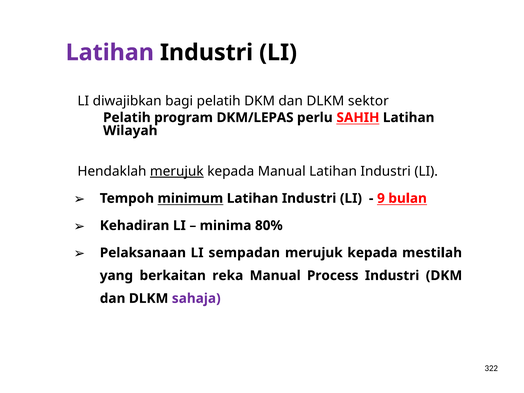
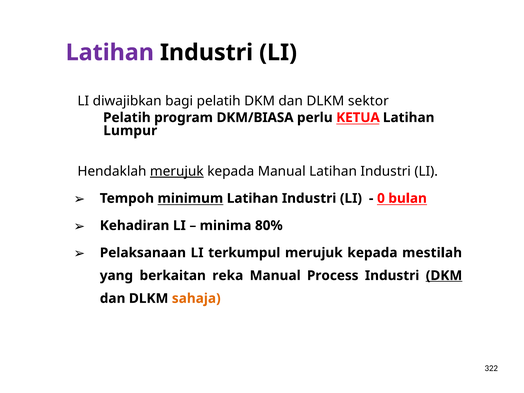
DKM/LEPAS: DKM/LEPAS -> DKM/BIASA (255, 118)
SAHIH: SAHIH -> KETUA (358, 118)
Wilayah: Wilayah -> Lumpur (130, 131)
9: 9 -> 0 (381, 198)
sempadan: sempadan -> terkumpul (244, 253)
DKM underline: none -> present (444, 276)
sahaja colour: purple -> orange (196, 298)
